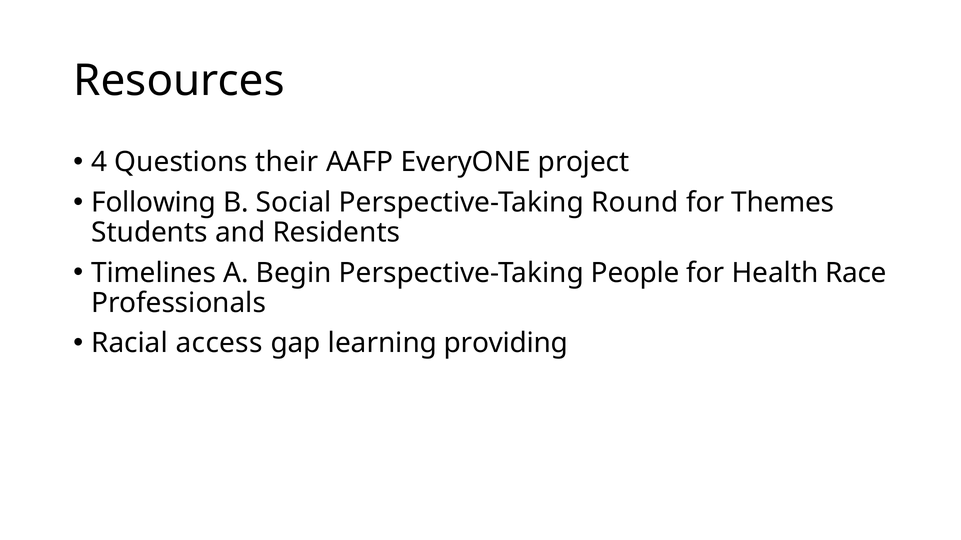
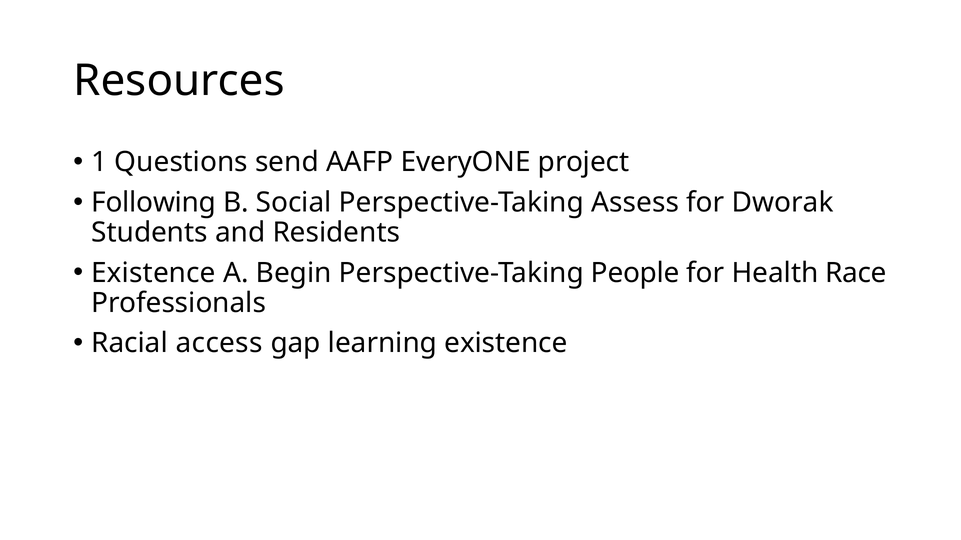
4: 4 -> 1 (99, 162)
their: their -> send (287, 162)
Round: Round -> Assess (635, 203)
Themes: Themes -> Dworak (783, 203)
Timelines: Timelines -> Existence (154, 273)
learning providing: providing -> existence (506, 344)
